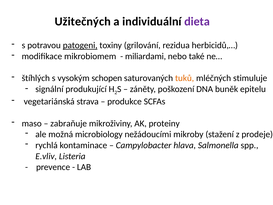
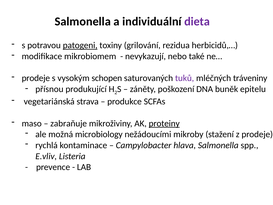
Užitečných: Užitečných -> Salmonella (83, 22)
miliardami: miliardami -> nevykazují (145, 56)
štíhlých: štíhlých -> prodeje (36, 78)
tuků colour: orange -> purple (185, 78)
stimuluje: stimuluje -> tráveniny (250, 78)
signální: signální -> přísnou (49, 89)
proteiny underline: none -> present (164, 123)
